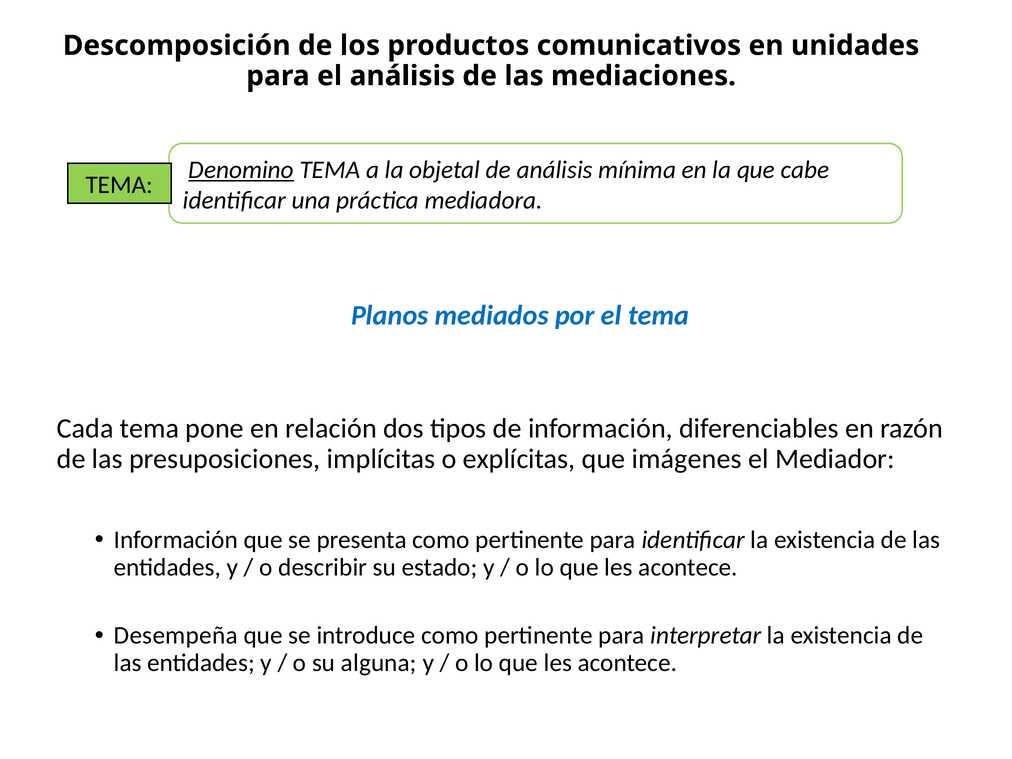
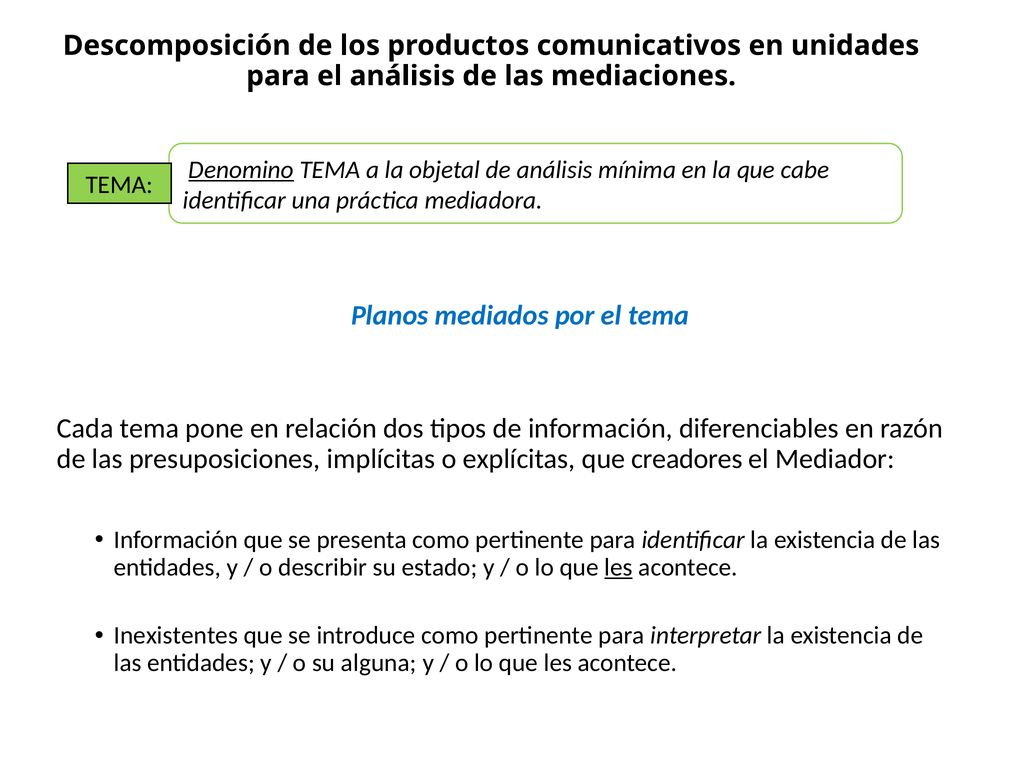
imágenes: imágenes -> creadores (687, 459)
les underline: none -> present (619, 567)
Desempeña: Desempeña -> Inexistentes (176, 636)
